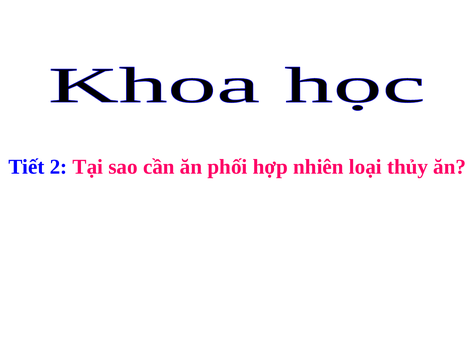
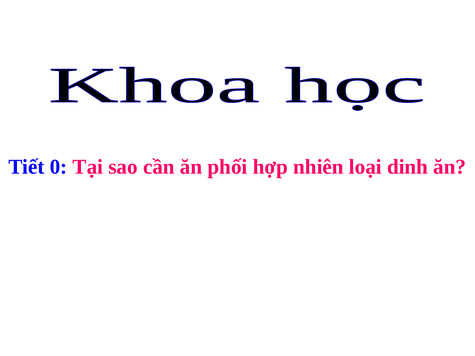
2: 2 -> 0 (59, 167)
thủy: thủy -> dinh (407, 167)
